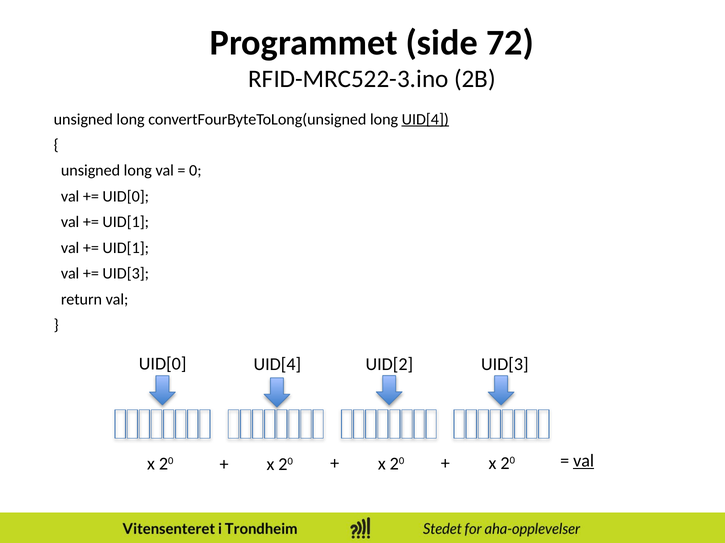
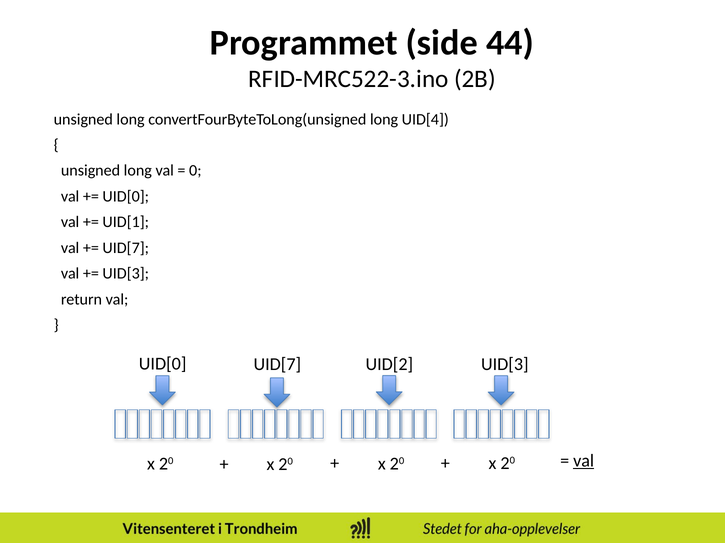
72: 72 -> 44 (510, 43)
UID[4 underline: present -> none (425, 119)
UID[1: UID[1 -> UID[7 (126, 248)
UID[0 UID[4: UID[4 -> UID[7 (277, 365)
